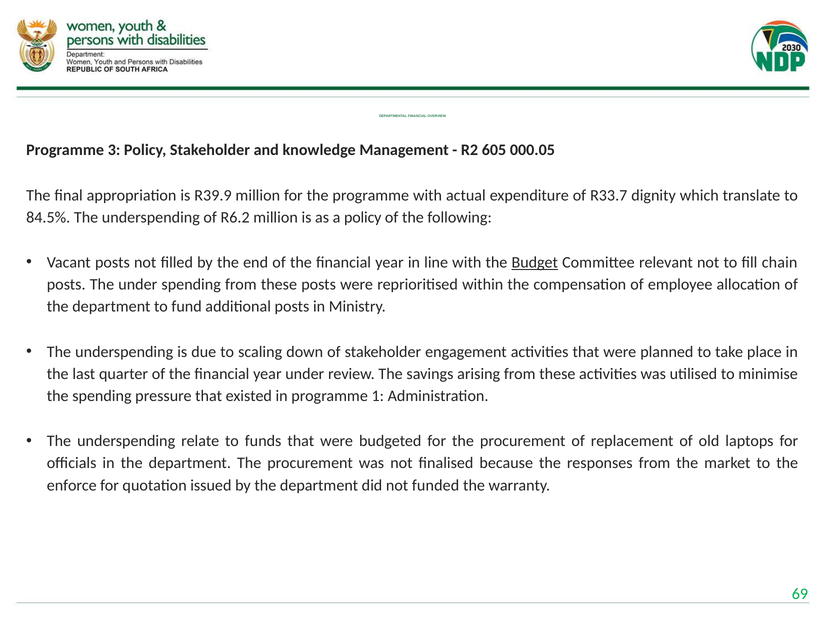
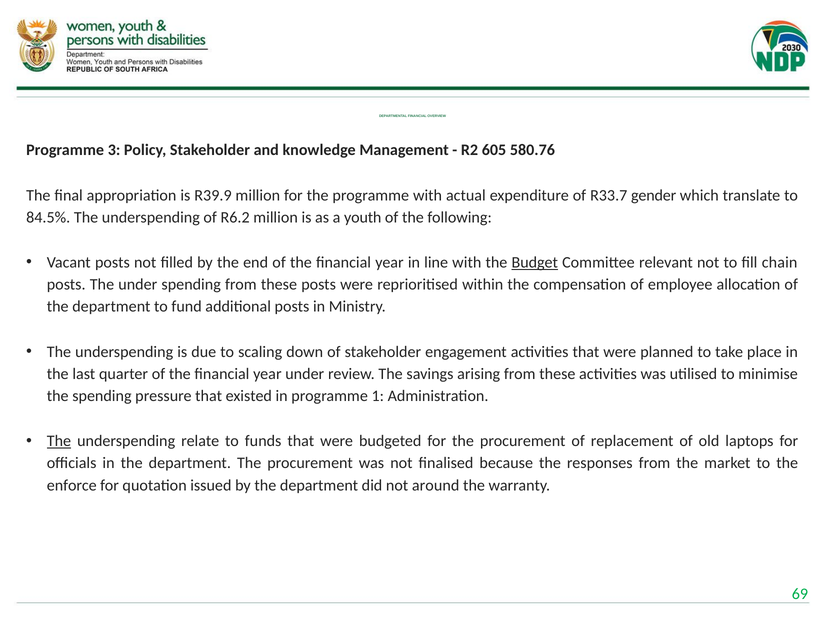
000.05: 000.05 -> 580.76 (532, 150)
dignity: dignity -> gender (654, 195)
a policy: policy -> youth (363, 218)
The underline: none -> present (59, 441)
funded: funded -> around (436, 486)
